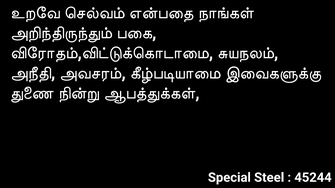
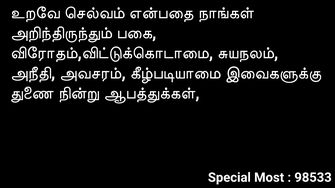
Steel: Steel -> Most (269, 178)
45244: 45244 -> 98533 (313, 178)
